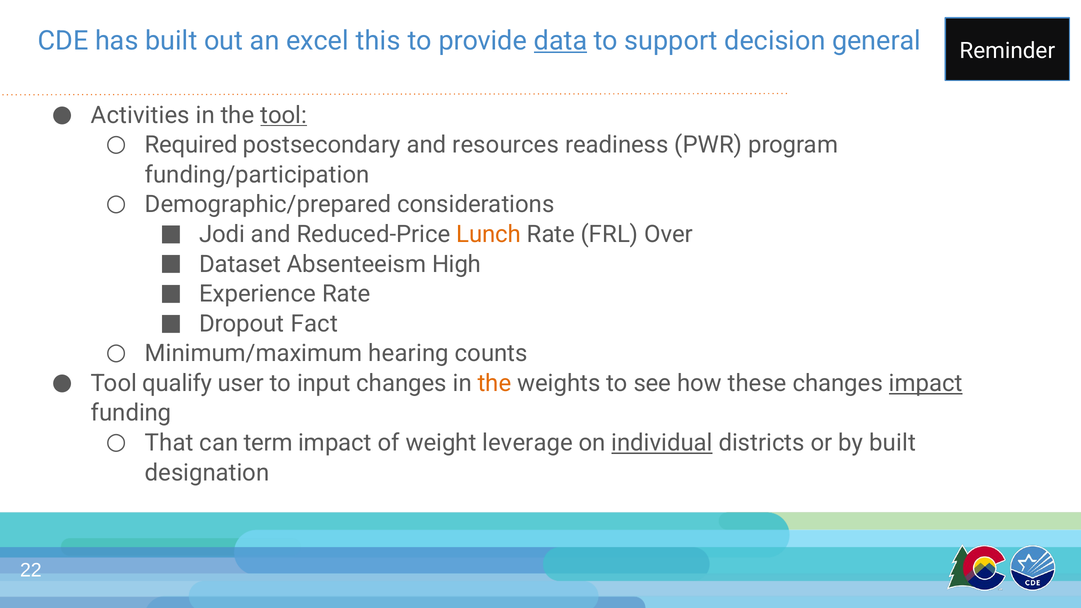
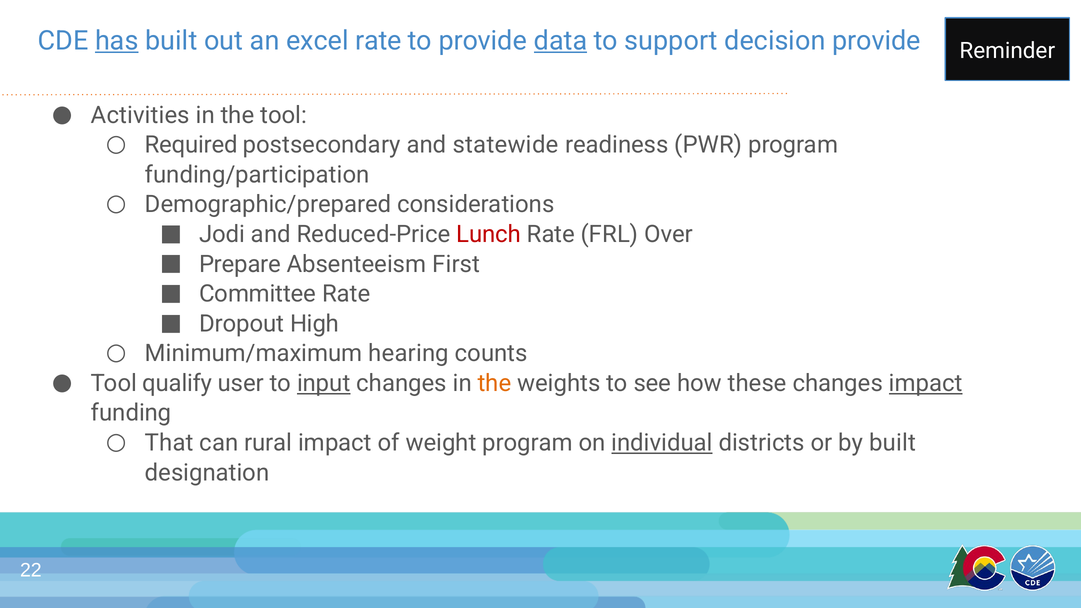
has underline: none -> present (117, 41)
excel this: this -> rate (378, 41)
decision general: general -> provide (876, 41)
tool underline: present -> none (284, 115)
resources: resources -> statewide (506, 145)
Lunch colour: orange -> red (489, 234)
Dataset: Dataset -> Prepare (240, 264)
High: High -> First (456, 264)
Experience: Experience -> Committee (258, 294)
Fact: Fact -> High (314, 324)
input underline: none -> present (324, 383)
term: term -> rural (268, 443)
weight leverage: leverage -> program (528, 443)
